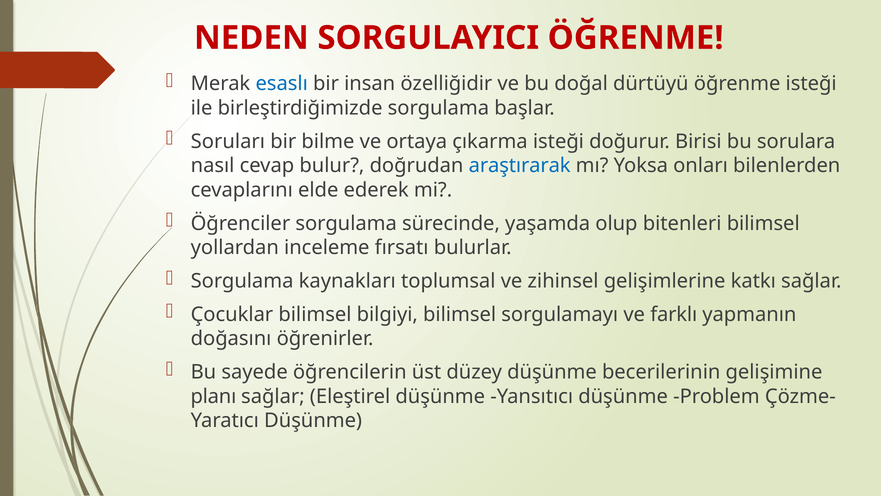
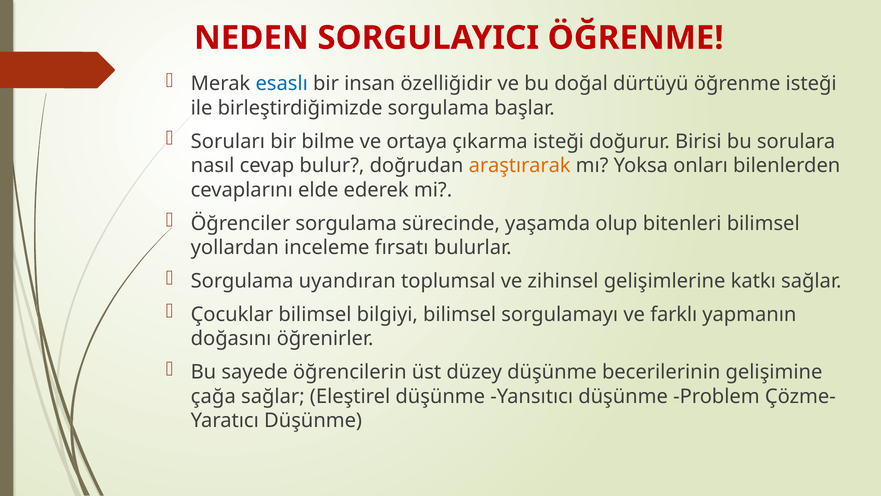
araştırarak colour: blue -> orange (520, 166)
kaynakları: kaynakları -> uyandıran (347, 281)
planı: planı -> çağa (213, 396)
